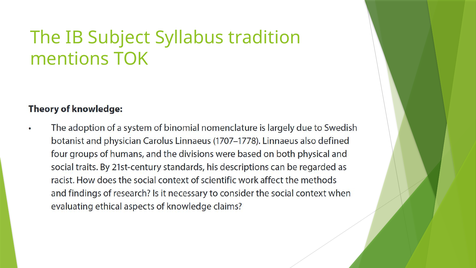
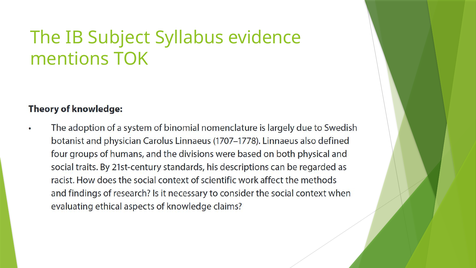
tradition: tradition -> evidence (265, 38)
